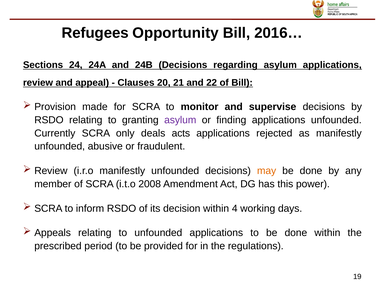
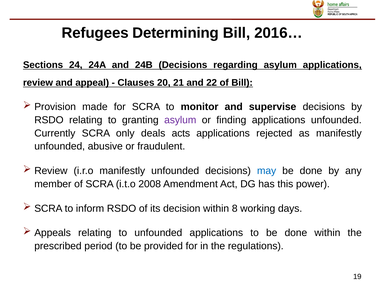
Opportunity: Opportunity -> Determining (176, 33)
may colour: orange -> blue (267, 171)
4: 4 -> 8 (235, 208)
